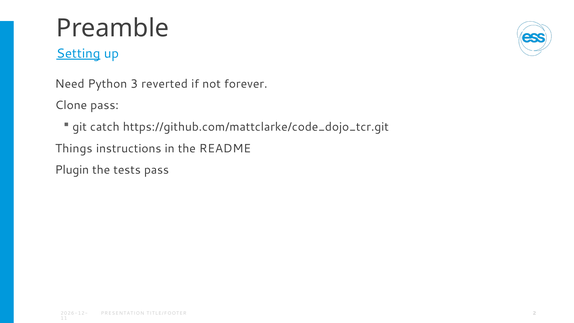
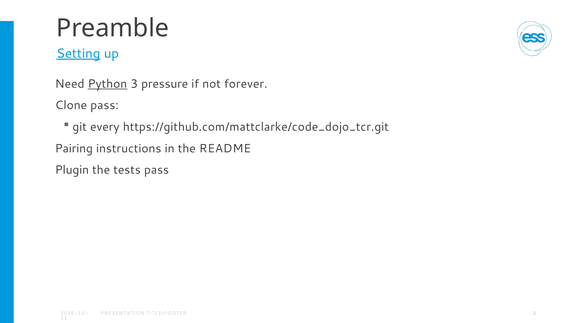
Python underline: none -> present (107, 84)
reverted: reverted -> pressure (165, 84)
catch: catch -> every (105, 127)
Things: Things -> Pairing (74, 148)
